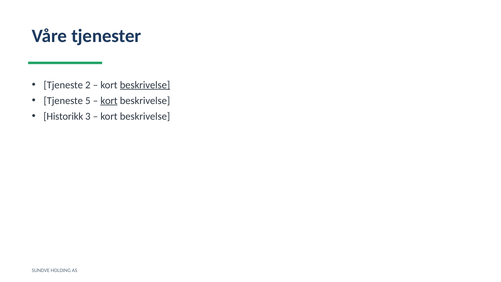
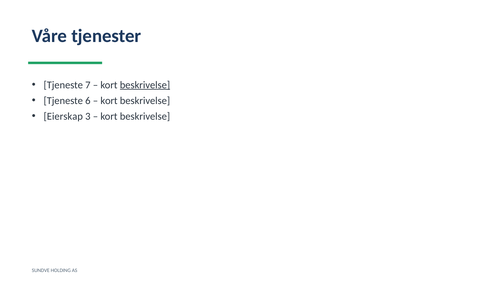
2: 2 -> 7 (88, 85)
5: 5 -> 6 (88, 101)
kort underline: present -> none (109, 101)
Historikk: Historikk -> Eierskap (63, 116)
